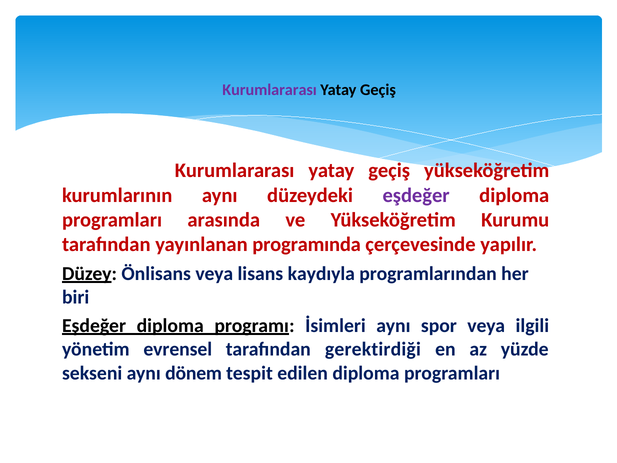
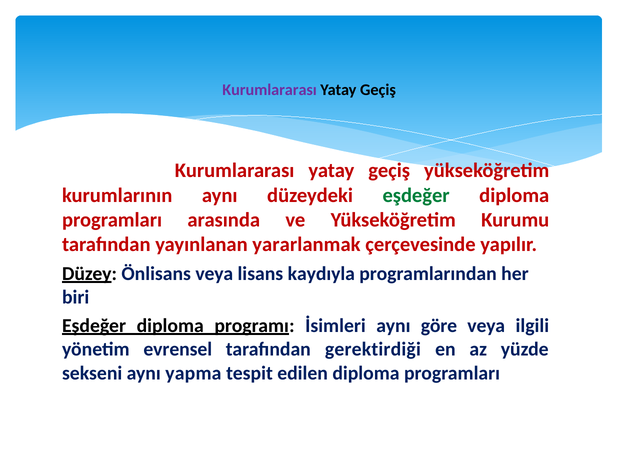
eşdeğer colour: purple -> green (416, 195)
programında: programında -> yararlanmak (306, 245)
spor: spor -> göre (439, 326)
dönem: dönem -> yapma (193, 373)
